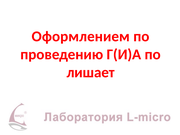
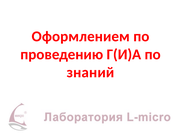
лишает: лишает -> знаний (90, 72)
